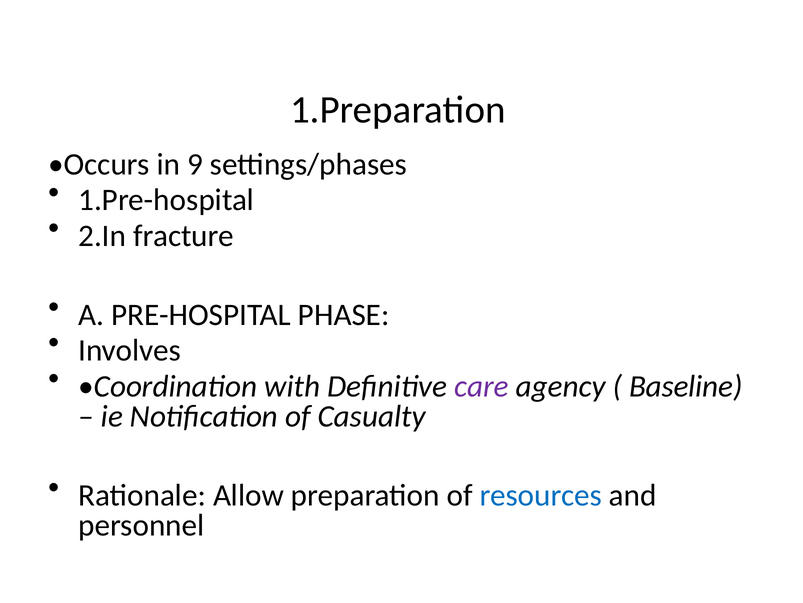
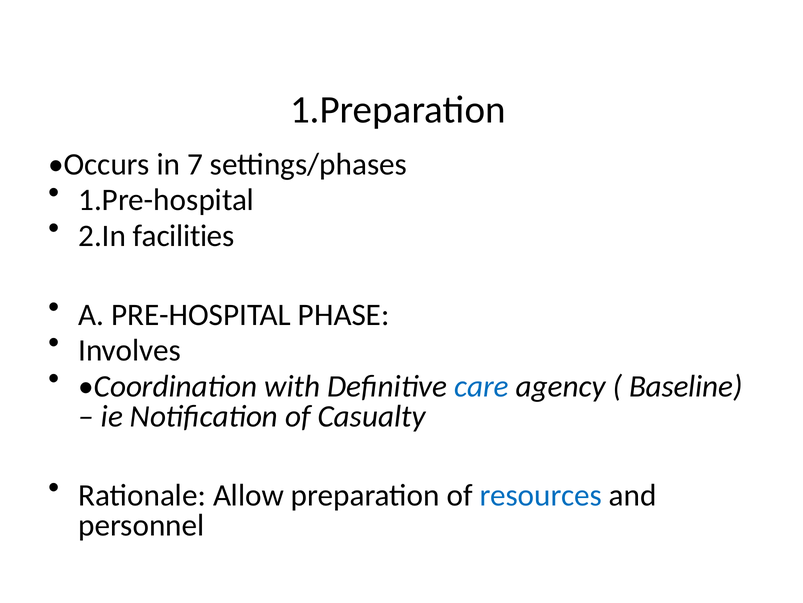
9: 9 -> 7 (195, 164)
fracture: fracture -> facilities (184, 236)
care colour: purple -> blue (481, 386)
